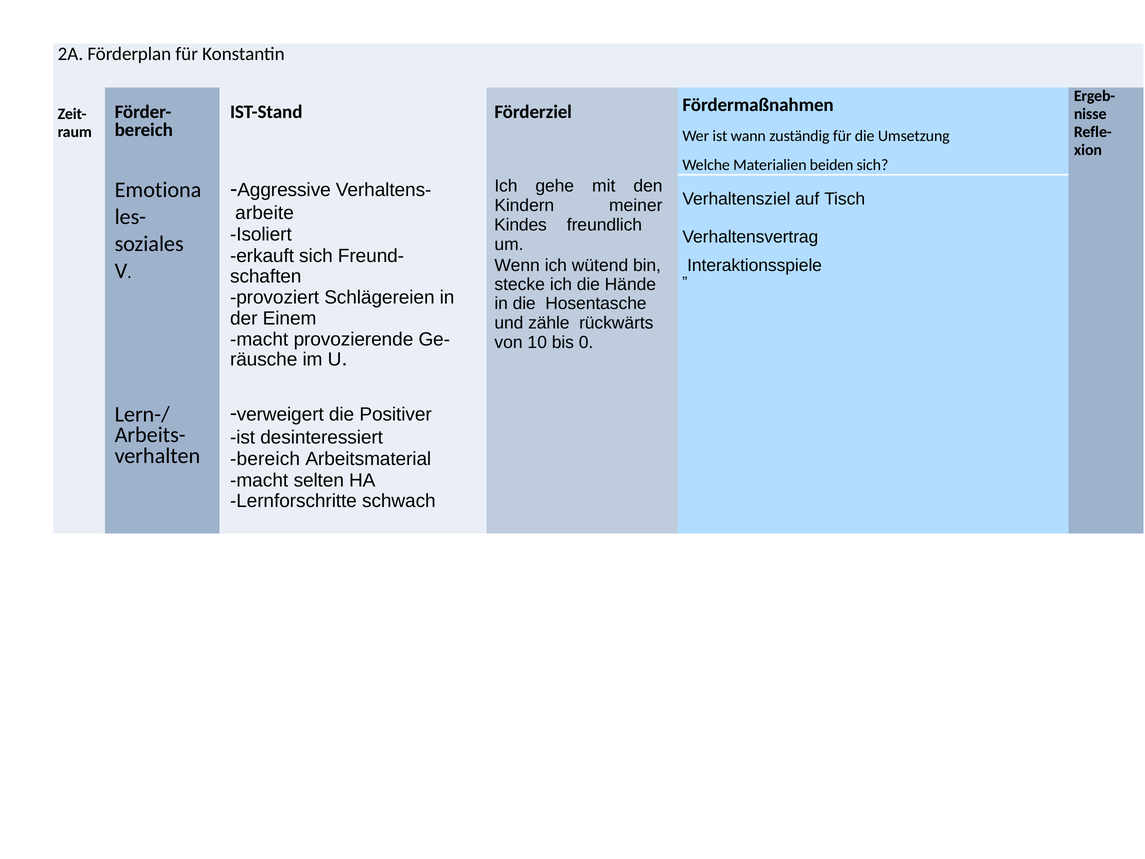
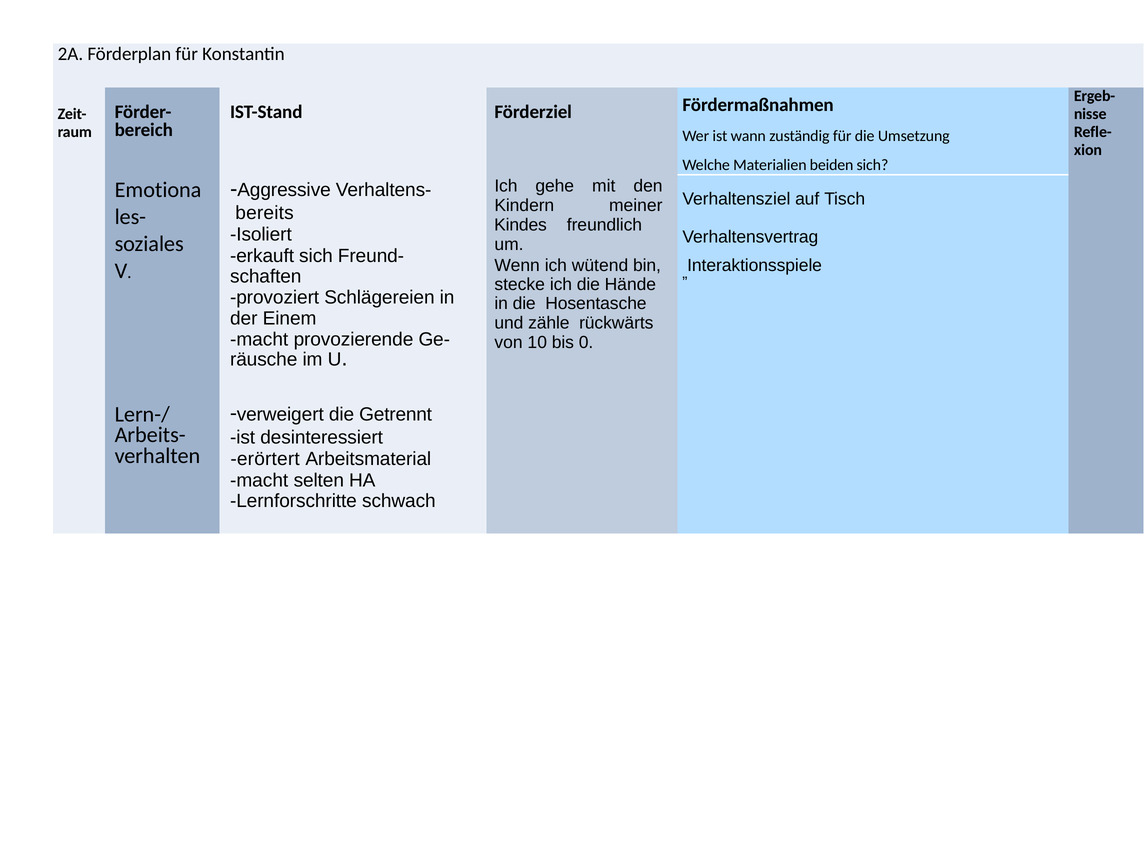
arbeite: arbeite -> bereits (265, 213)
Positiver: Positiver -> Getrennt (396, 415)
bereich: bereich -> erörtert (265, 459)
